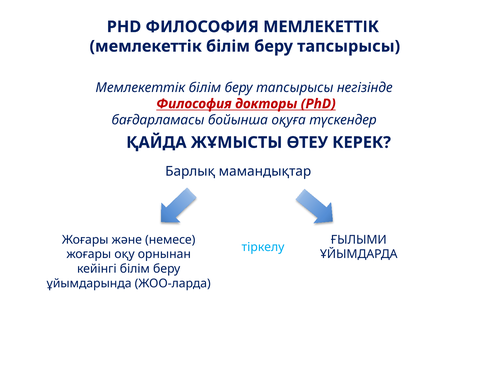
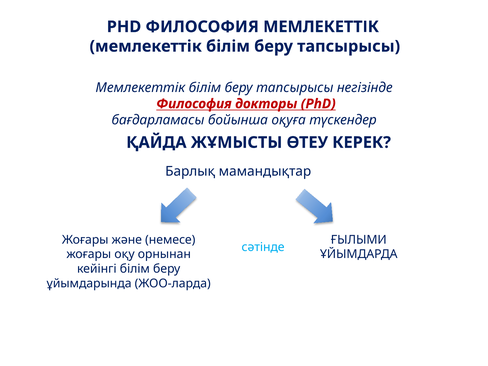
тіркелу: тіркелу -> сәтінде (263, 247)
